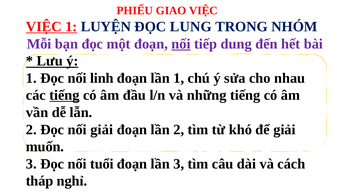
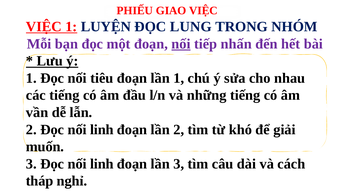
dung: dung -> nhấn (236, 44)
linh: linh -> tiêu (102, 78)
tiếng underline: present -> none (64, 96)
2 Đọc nối giải: giải -> linh (102, 130)
3 Đọc nối tuổi: tuổi -> linh (102, 164)
